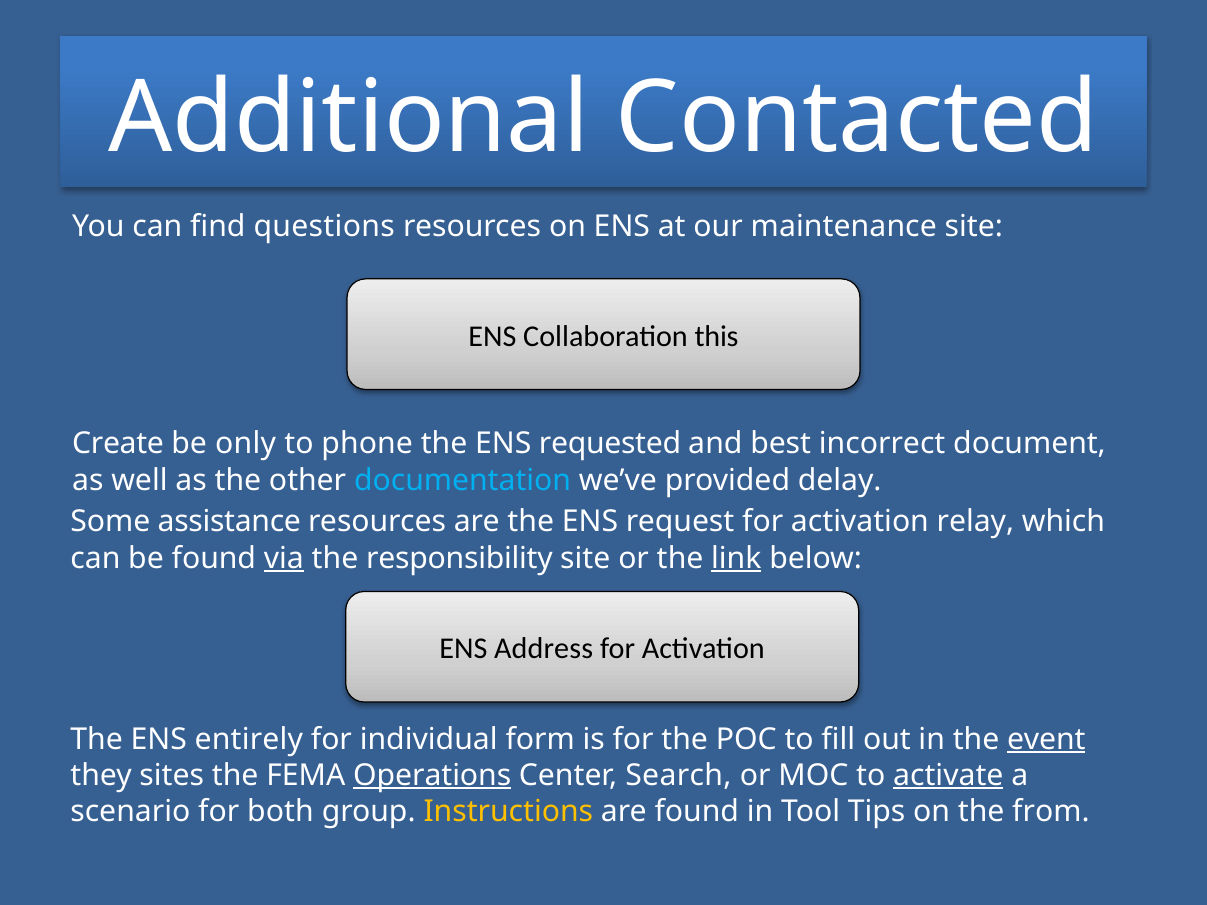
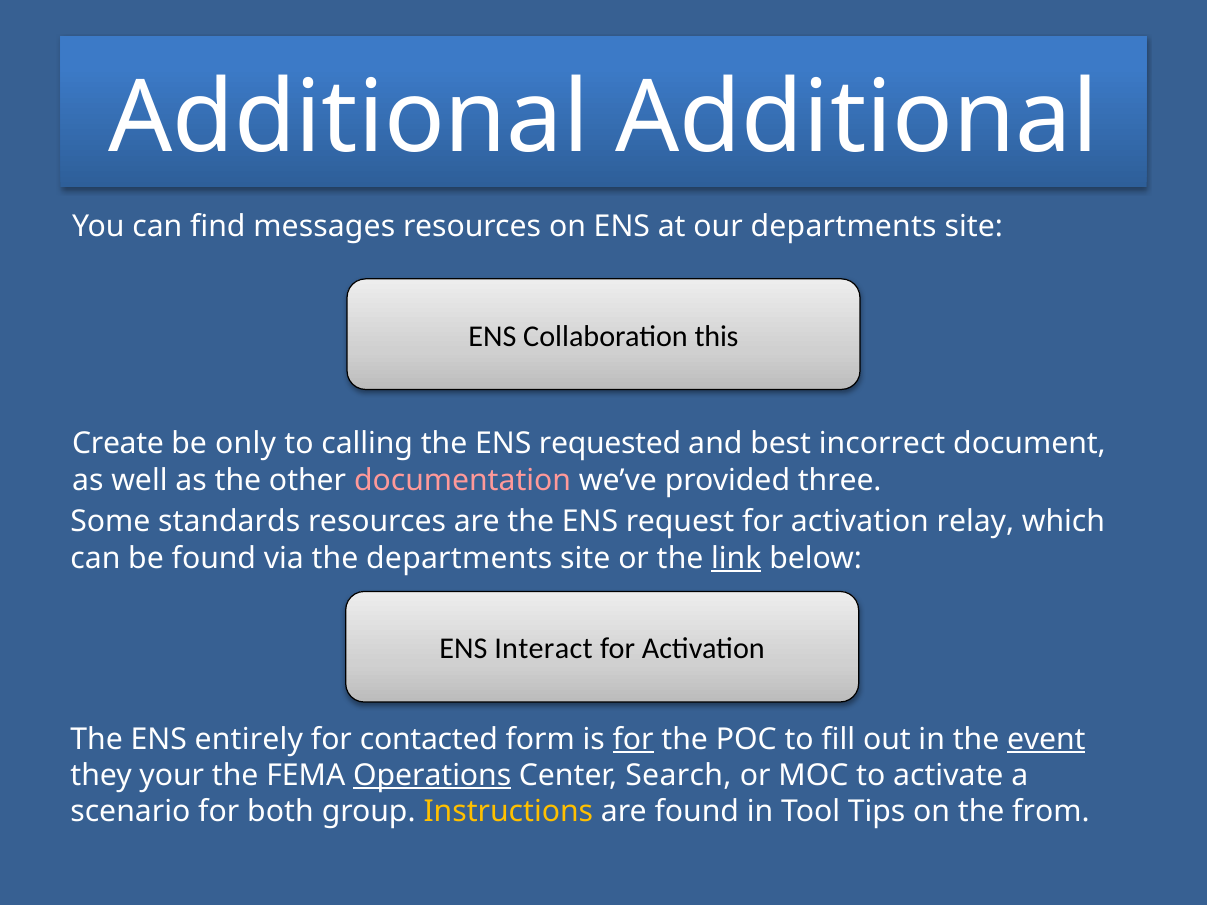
Additional Contacted: Contacted -> Additional (857, 119)
questions: questions -> messages (324, 227)
our maintenance: maintenance -> departments (844, 227)
phone: phone -> calling (367, 444)
documentation colour: light blue -> pink (463, 480)
delay: delay -> three (840, 480)
assistance: assistance -> standards (229, 522)
via underline: present -> none (284, 558)
the responsibility: responsibility -> departments (459, 558)
Address: Address -> Interact (543, 649)
individual: individual -> contacted (429, 739)
for underline: none -> present (633, 739)
sites: sites -> your (172, 776)
activate underline: present -> none (948, 776)
